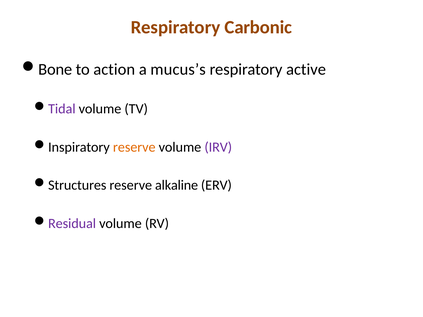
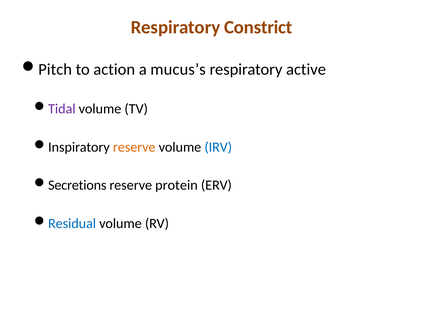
Carbonic: Carbonic -> Constrict (258, 27)
Bone: Bone -> Pitch (55, 70)
IRV colour: purple -> blue (218, 147)
Structures: Structures -> Secretions (77, 185)
alkaline: alkaline -> protein (176, 185)
Residual colour: purple -> blue (72, 224)
